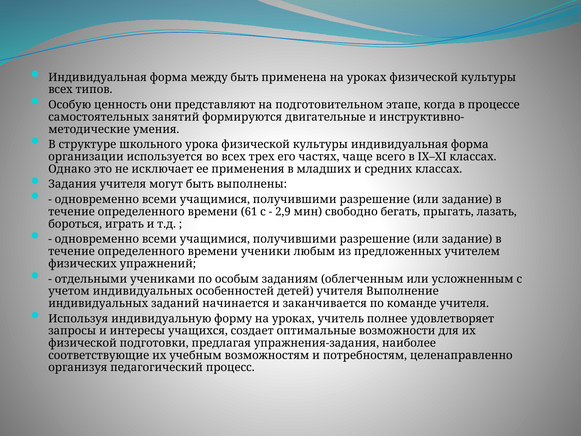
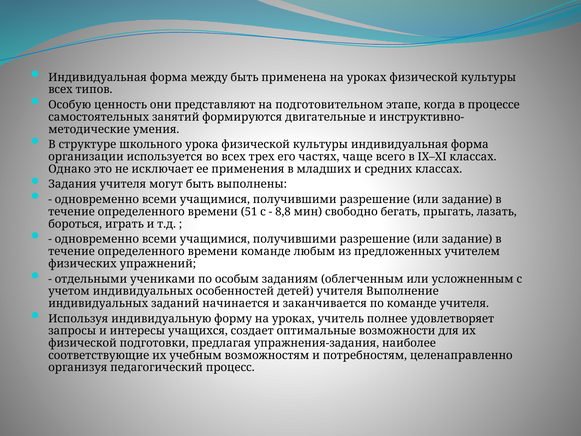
61: 61 -> 51 (249, 212)
2,9: 2,9 -> 8,8 (283, 212)
времени ученики: ученики -> команде (266, 251)
